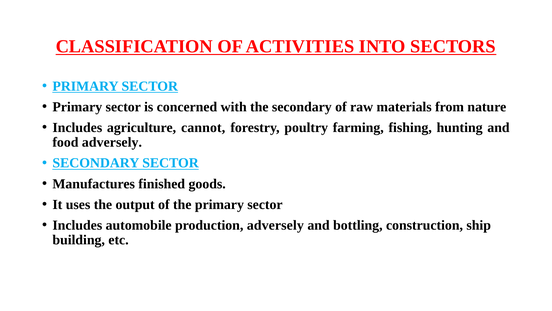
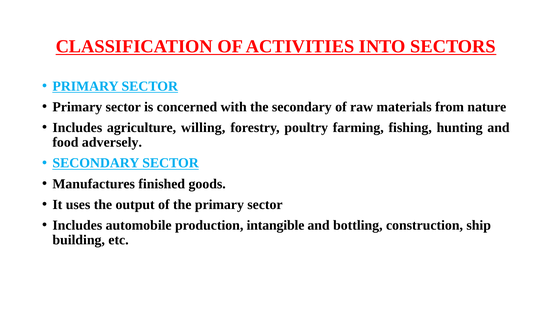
cannot: cannot -> willing (203, 127)
production adversely: adversely -> intangible (275, 225)
